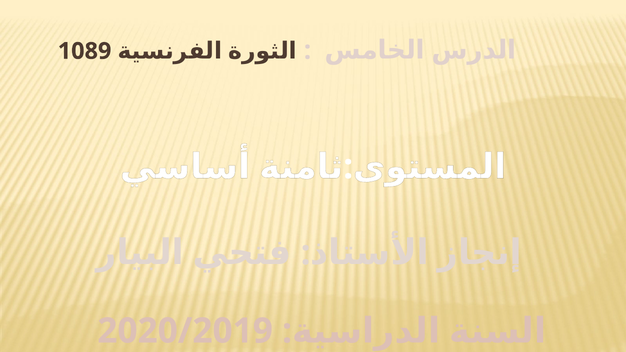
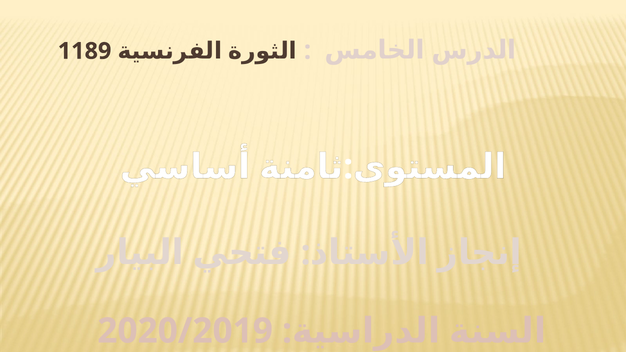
1089: 1089 -> 1189 (85, 51)
